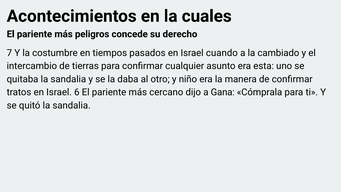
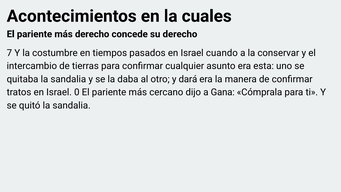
más peligros: peligros -> derecho (92, 34)
cambiado: cambiado -> conservar (278, 53)
niño: niño -> dará (188, 79)
6: 6 -> 0 (77, 92)
